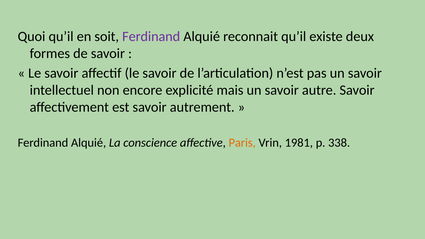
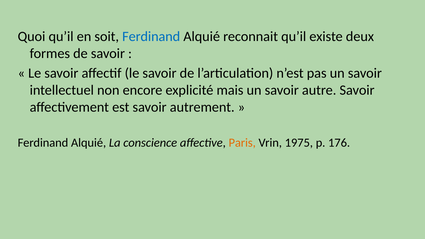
Ferdinand colour: purple -> blue (151, 36)
1981: 1981 -> 1975 (299, 143)
338: 338 -> 176 (339, 143)
